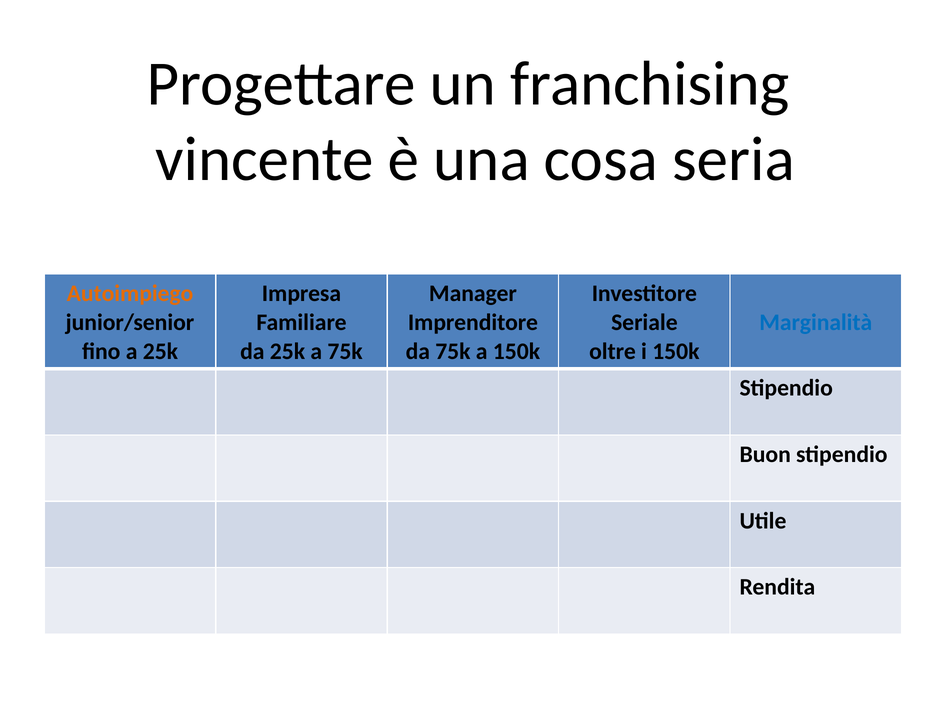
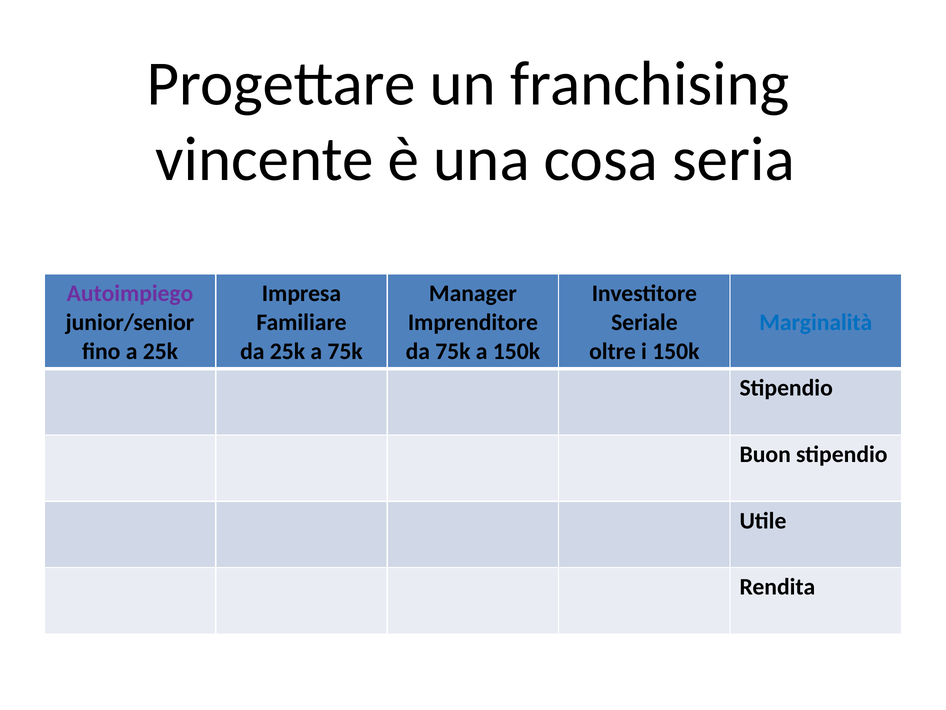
Autoimpiego colour: orange -> purple (130, 293)
